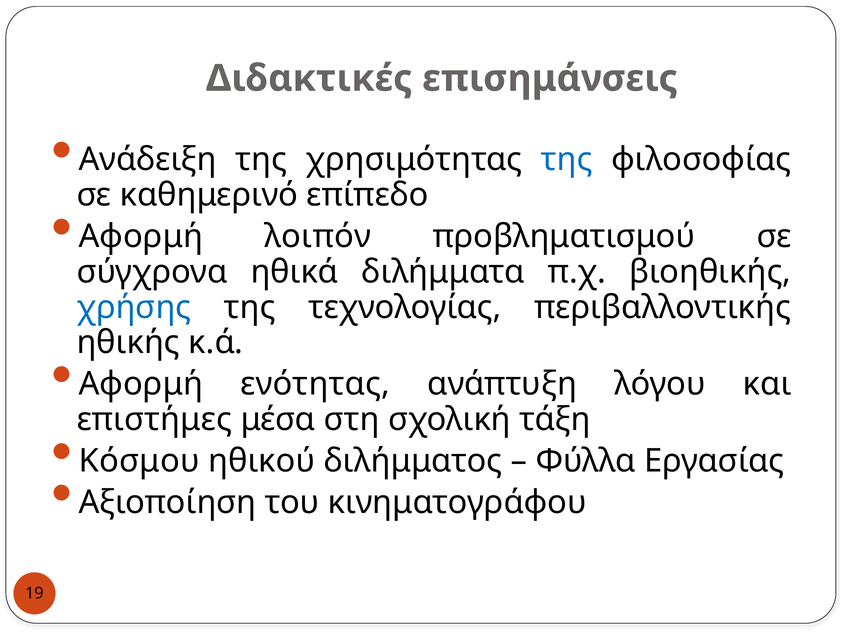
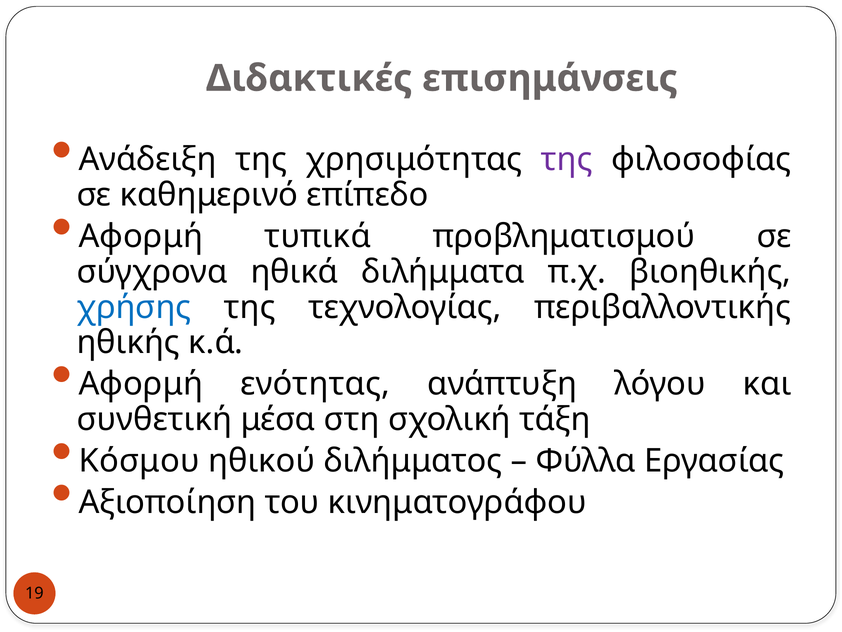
της colour: blue -> purple (567, 159)
λοιπόν: λοιπόν -> τυπικά (318, 236)
επιστήμες: επιστήμες -> συνθετική (154, 419)
